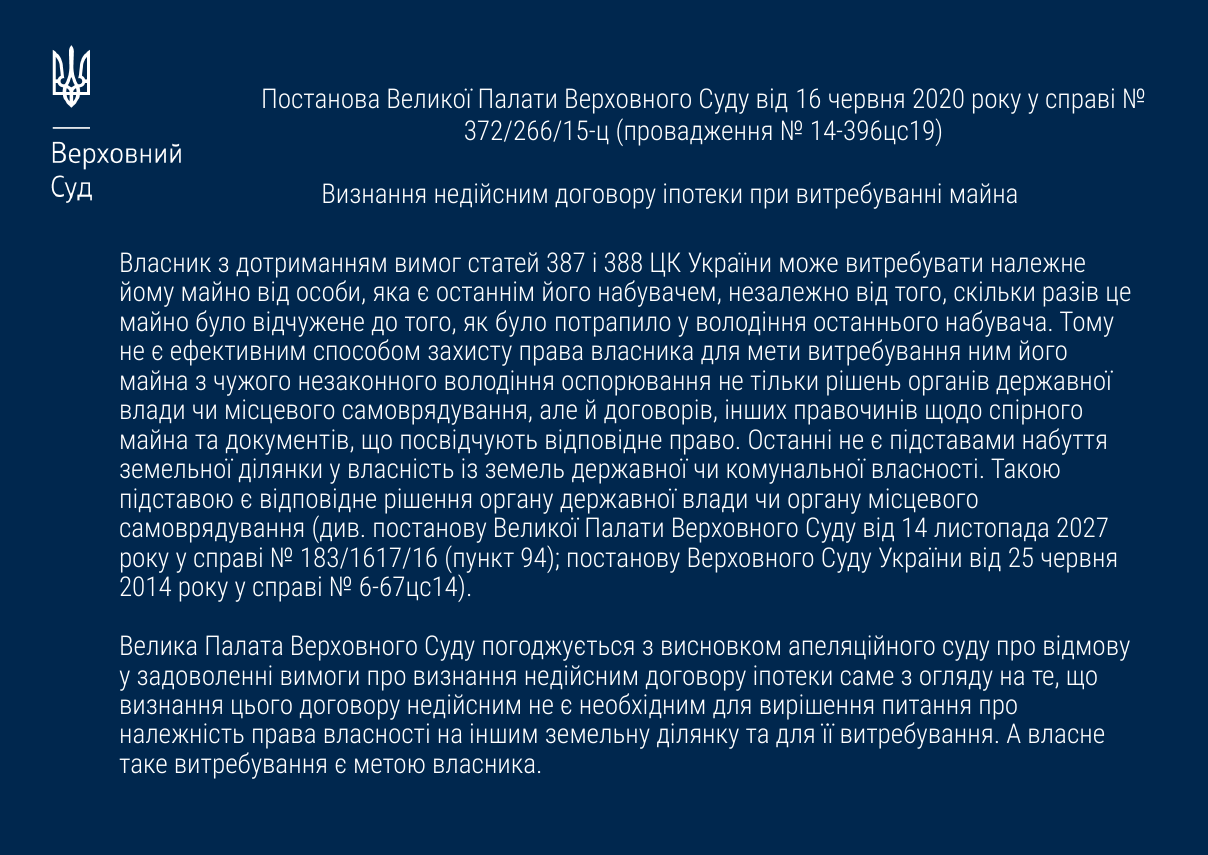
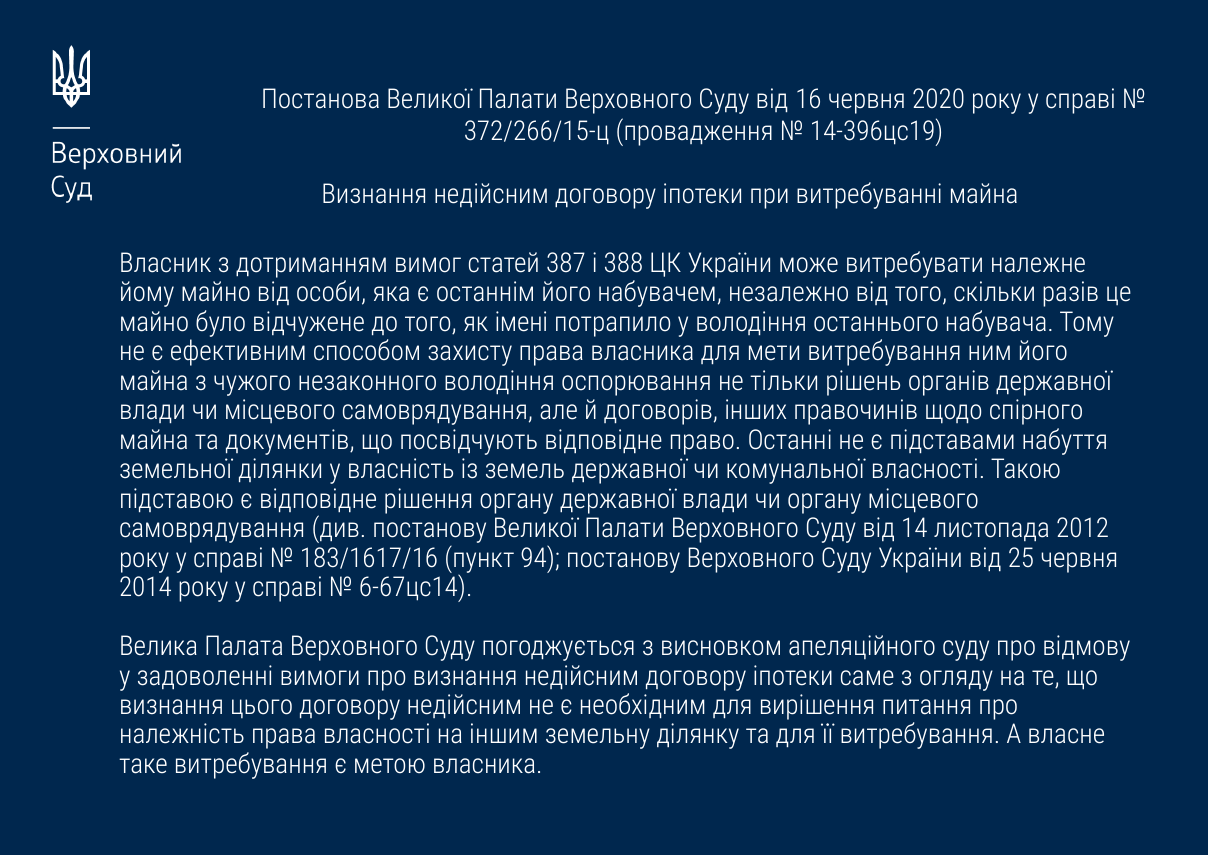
як було: було -> імені (521, 322)
2027: 2027 -> 2012 (1083, 529)
